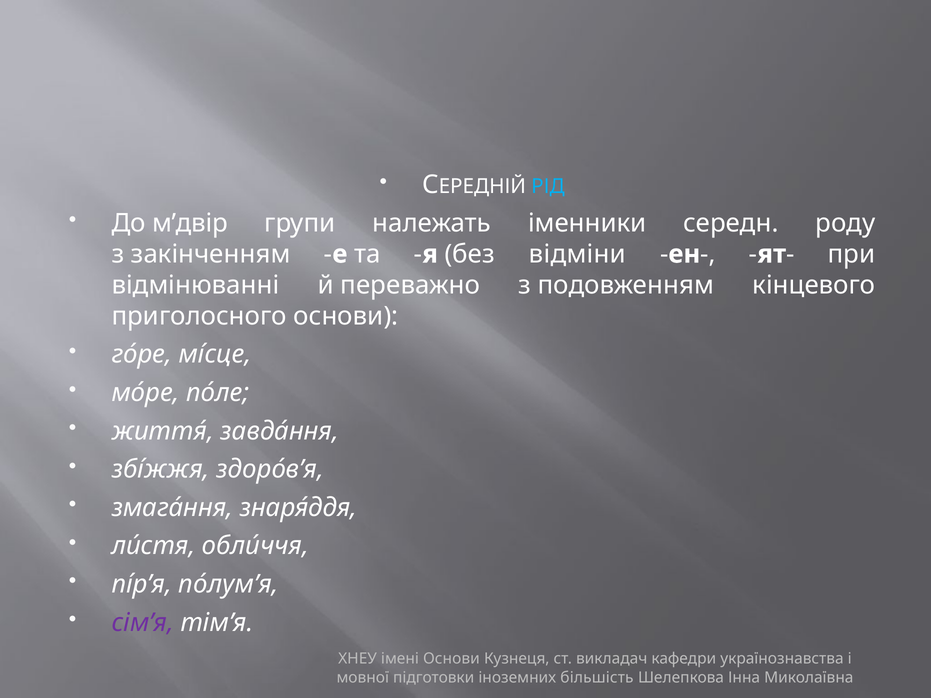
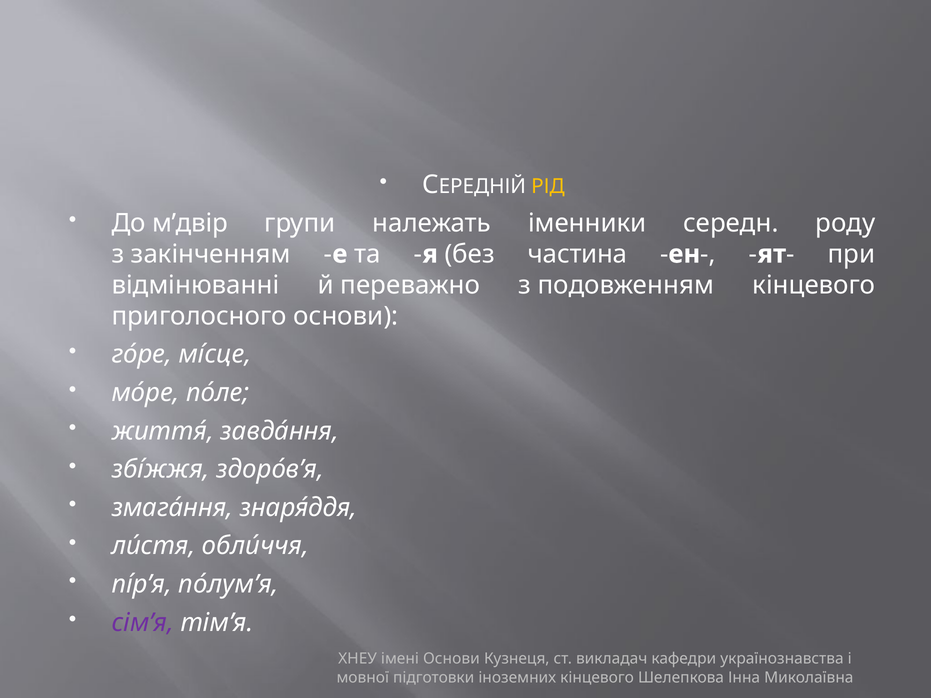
РІД colour: light blue -> yellow (548, 187)
відміни: відміни -> частина (578, 254)
іноземних більшість: більшість -> кінцевого (597, 678)
